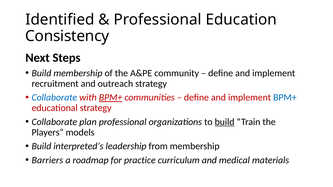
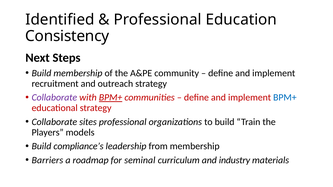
Collaborate colour: blue -> purple (54, 98)
plan: plan -> sites (88, 122)
build underline: present -> none (225, 122)
interpreted’s: interpreted’s -> compliance’s (79, 146)
practice: practice -> seminal (140, 160)
medical: medical -> industry (234, 160)
